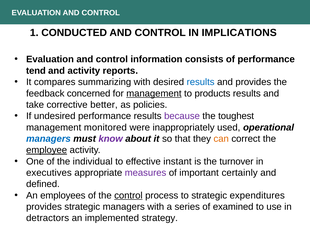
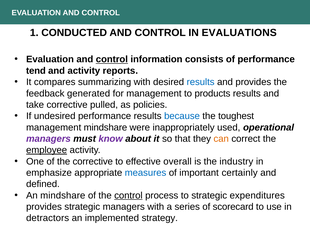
IMPLICATIONS: IMPLICATIONS -> EVALUATIONS (239, 33)
control underline: none -> present (112, 59)
concerned: concerned -> generated (89, 94)
management underline: present -> none (154, 94)
better: better -> pulled (104, 105)
because colour: purple -> blue (182, 116)
management monitored: monitored -> mindshare (105, 128)
managers colour: blue -> purple (48, 139)
the individual: individual -> corrective (93, 162)
instant: instant -> overall (177, 162)
turnover: turnover -> industry (236, 162)
executives: executives -> emphasize (49, 173)
measures colour: purple -> blue (146, 173)
An employees: employees -> mindshare (63, 196)
examined: examined -> scorecard (233, 207)
